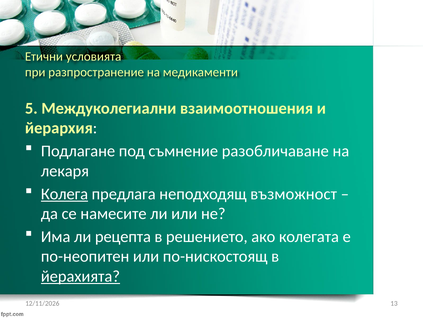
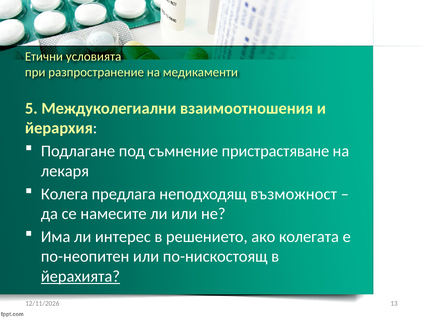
разобличаване: разобличаване -> пристрастяване (275, 151)
Колега underline: present -> none (64, 194)
рецепта: рецепта -> интерес (123, 236)
